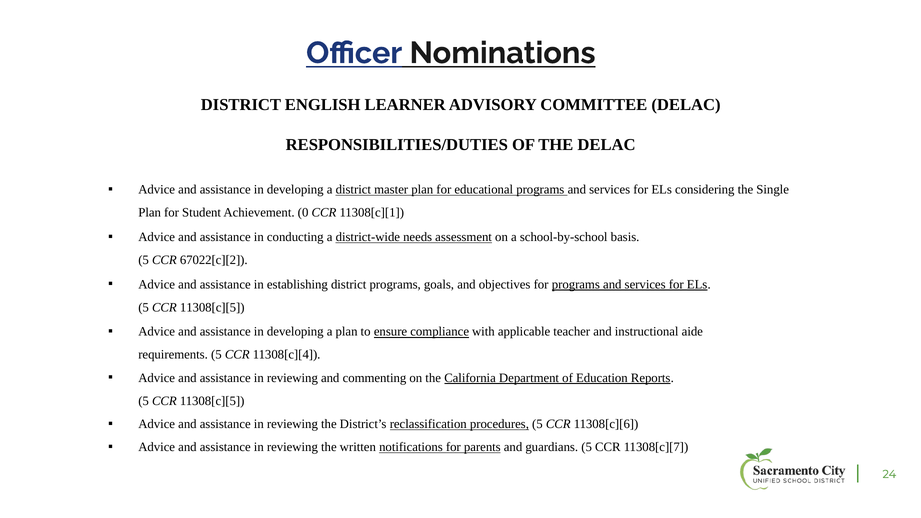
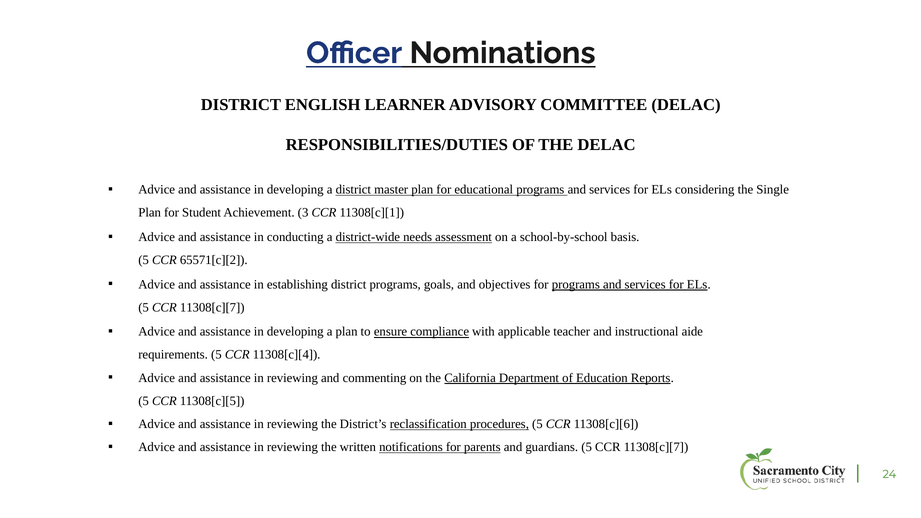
0: 0 -> 3 (303, 213)
67022[c][2: 67022[c][2 -> 65571[c][2 (214, 260)
11308[c][5: 11308[c][5 -> 11308[c][7 (212, 307)
